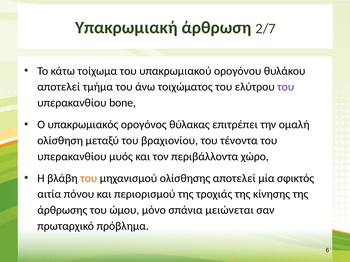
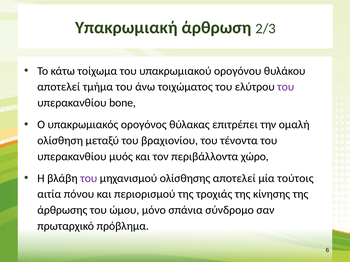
2/7: 2/7 -> 2/3 (266, 29)
του colour: orange -> purple (89, 179)
σφικτός: σφικτός -> τούτοις (295, 179)
μειώνεται: μειώνεται -> σύνδρομο (230, 210)
